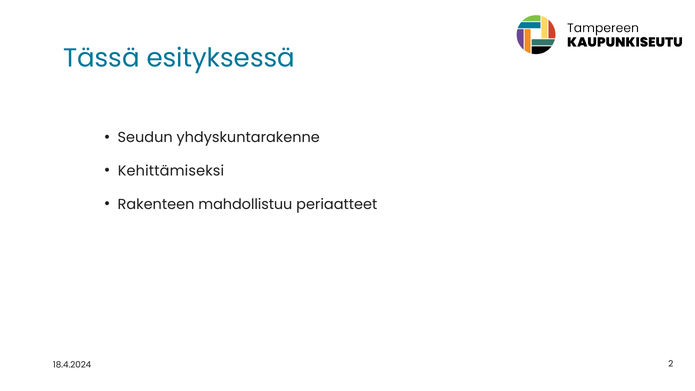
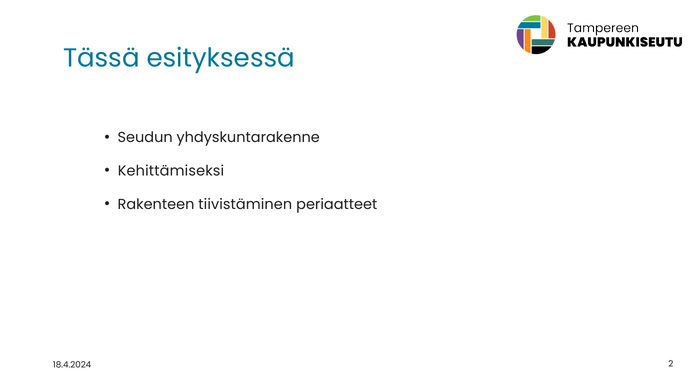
mahdollistuu: mahdollistuu -> tiivistäminen (245, 204)
